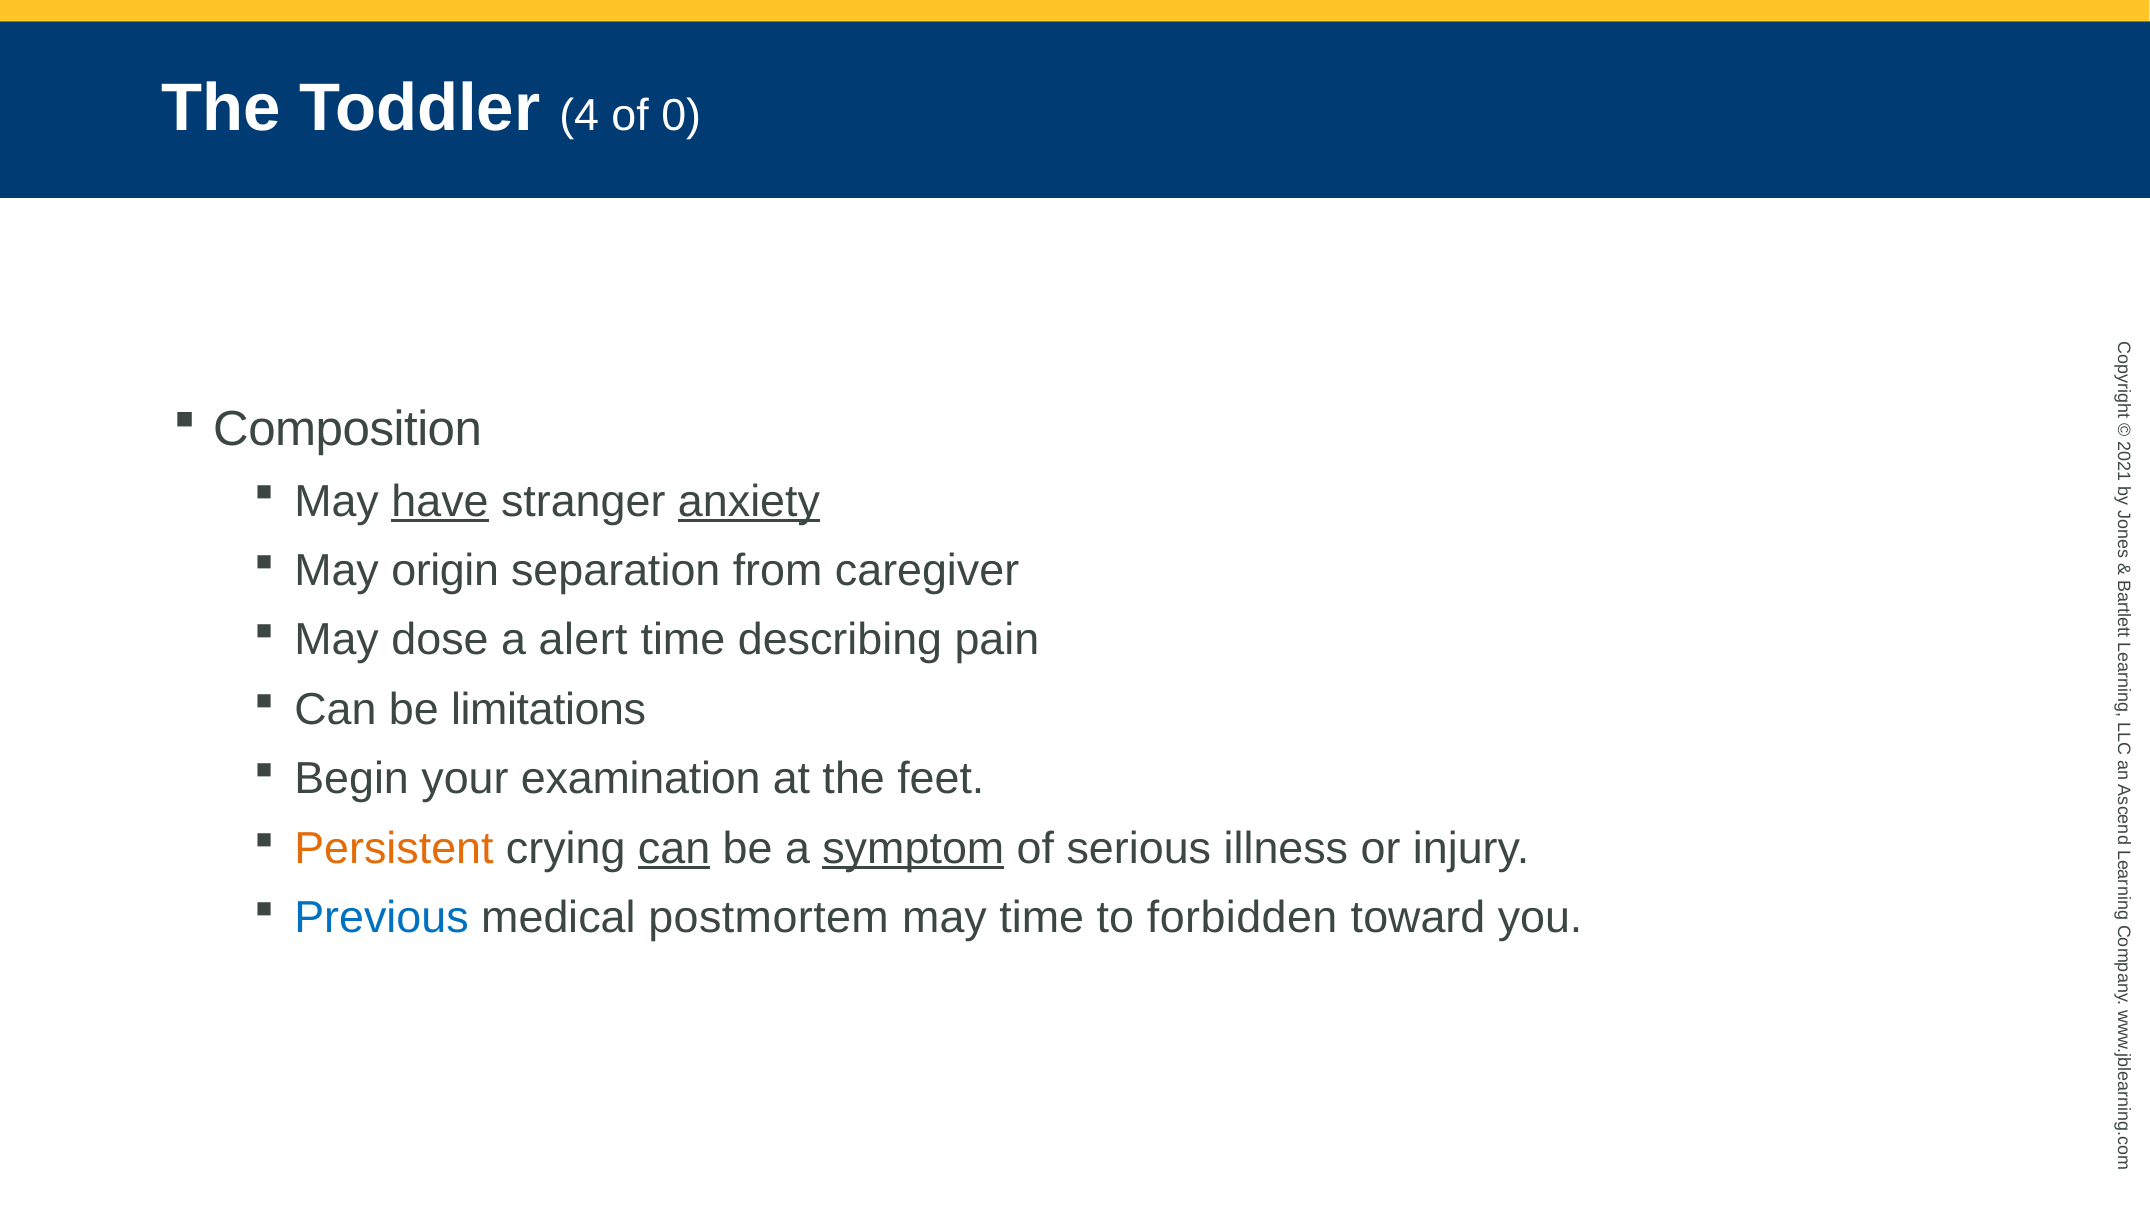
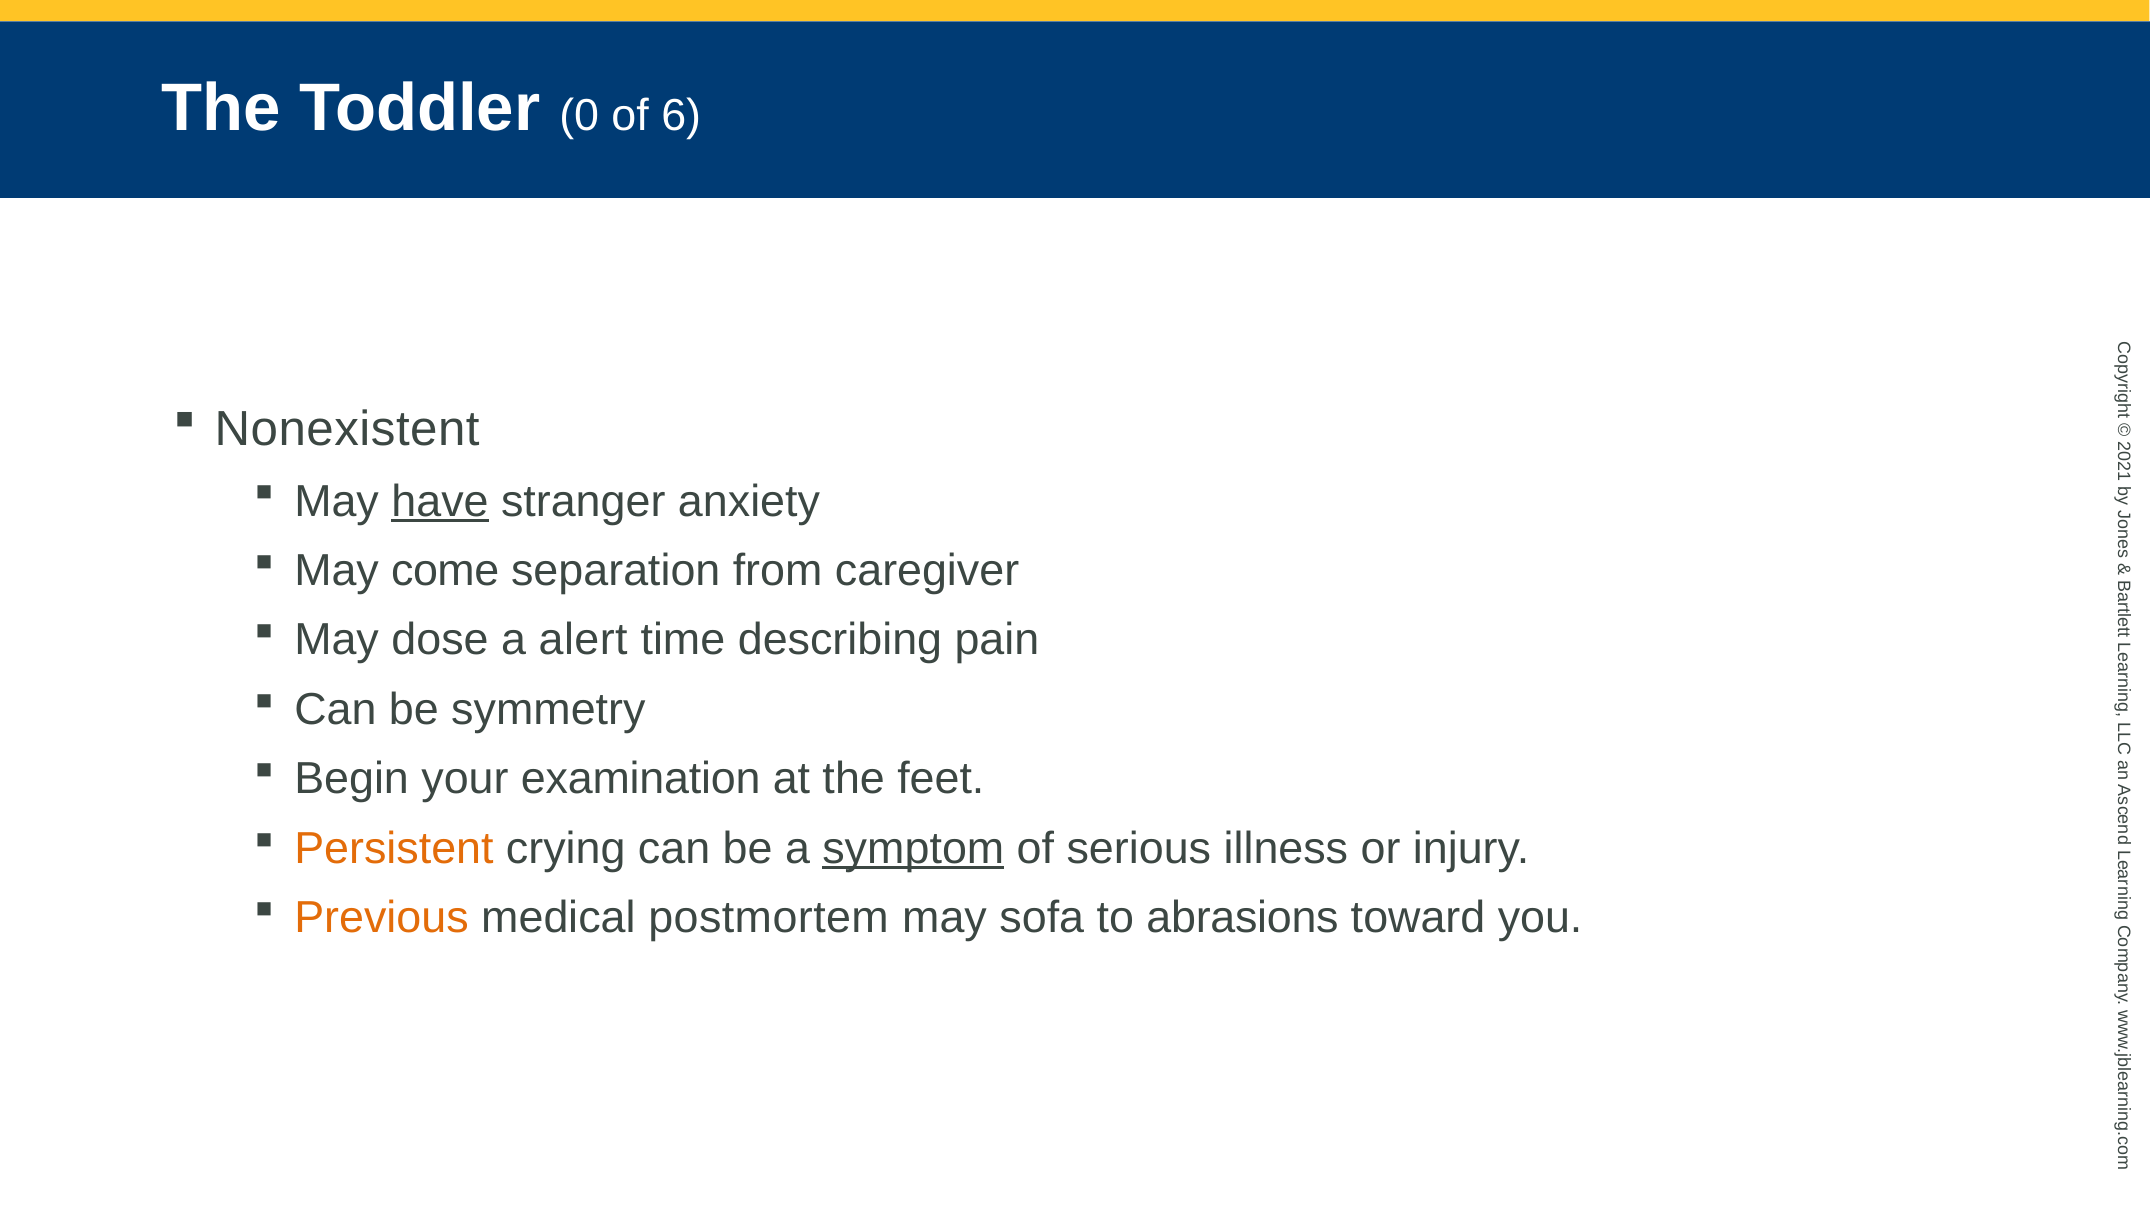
Toddler 4: 4 -> 0 (579, 115)
of 0: 0 -> 6 (681, 115)
Composition: Composition -> Nonexistent (347, 430)
anxiety underline: present -> none (749, 501)
origin: origin -> come (445, 571)
limitations: limitations -> symmetry (548, 710)
can underline: present -> none (674, 849)
Previous colour: blue -> orange (382, 918)
may time: time -> sofa (1042, 918)
forbidden: forbidden -> abrasions (1243, 918)
